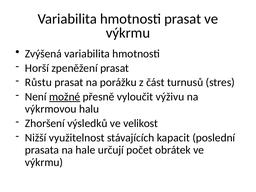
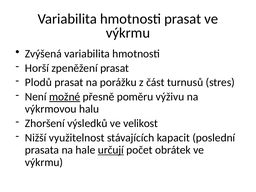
Růstu: Růstu -> Plodů (38, 82)
vyloučit: vyloučit -> poměru (135, 97)
určují underline: none -> present (111, 150)
